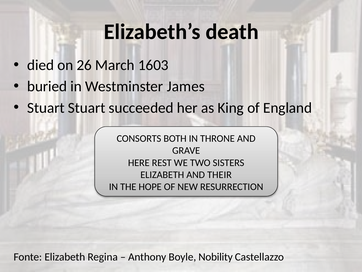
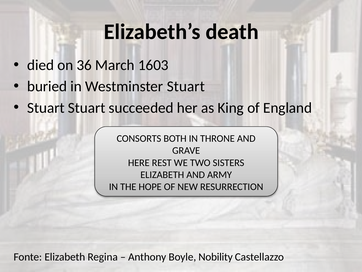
26: 26 -> 36 (84, 65)
Westminster James: James -> Stuart (186, 86)
THEIR: THEIR -> ARMY (220, 174)
